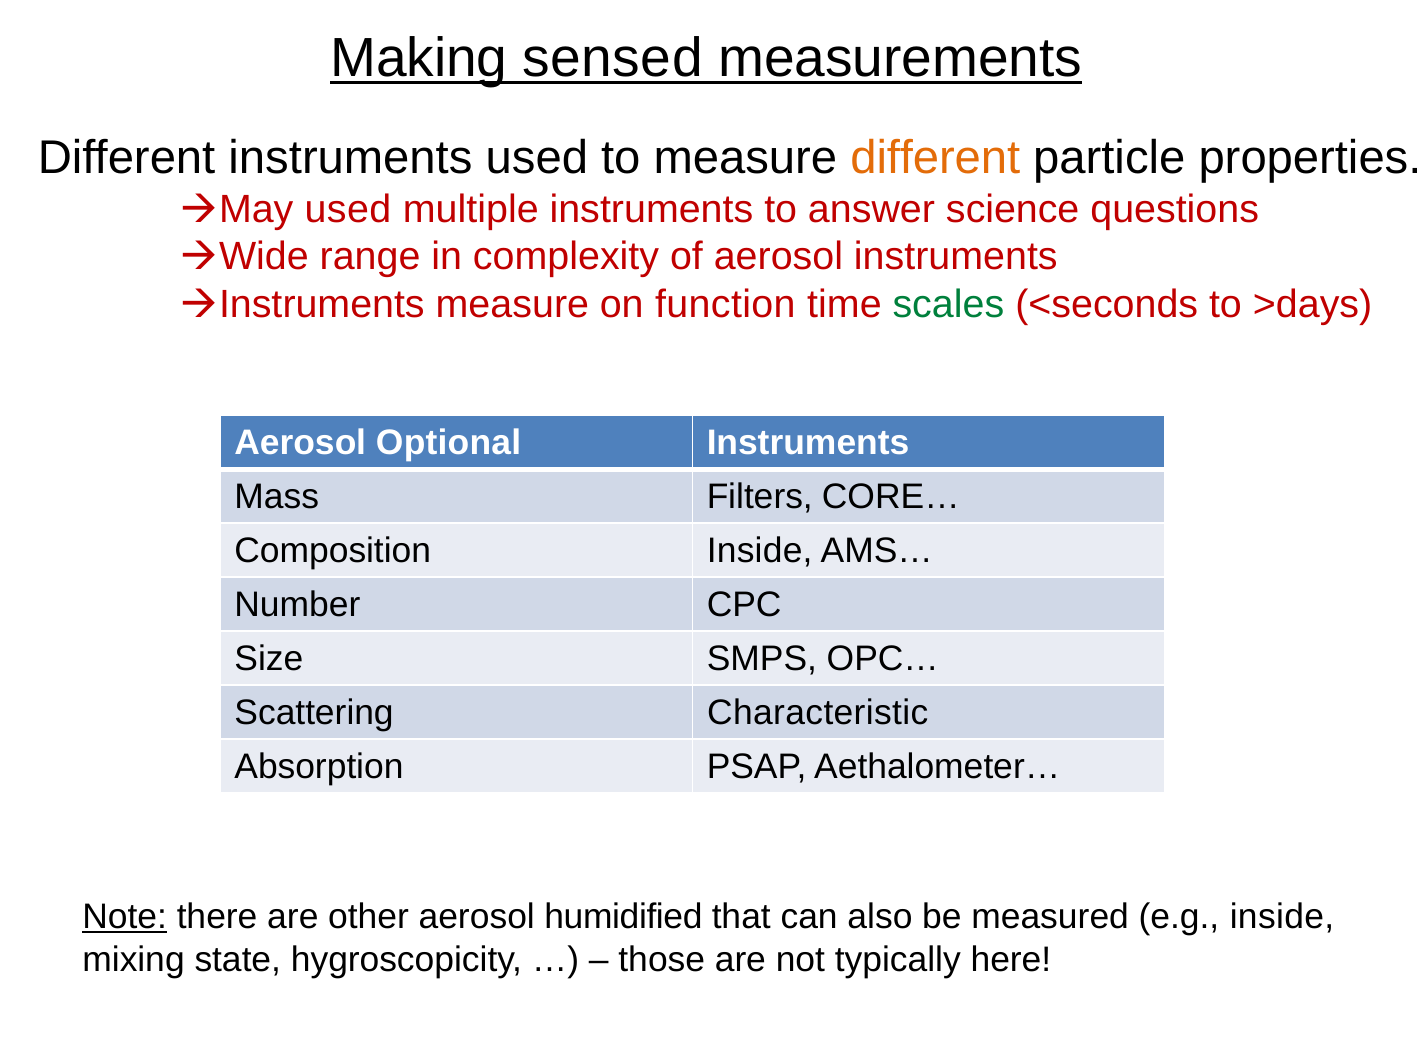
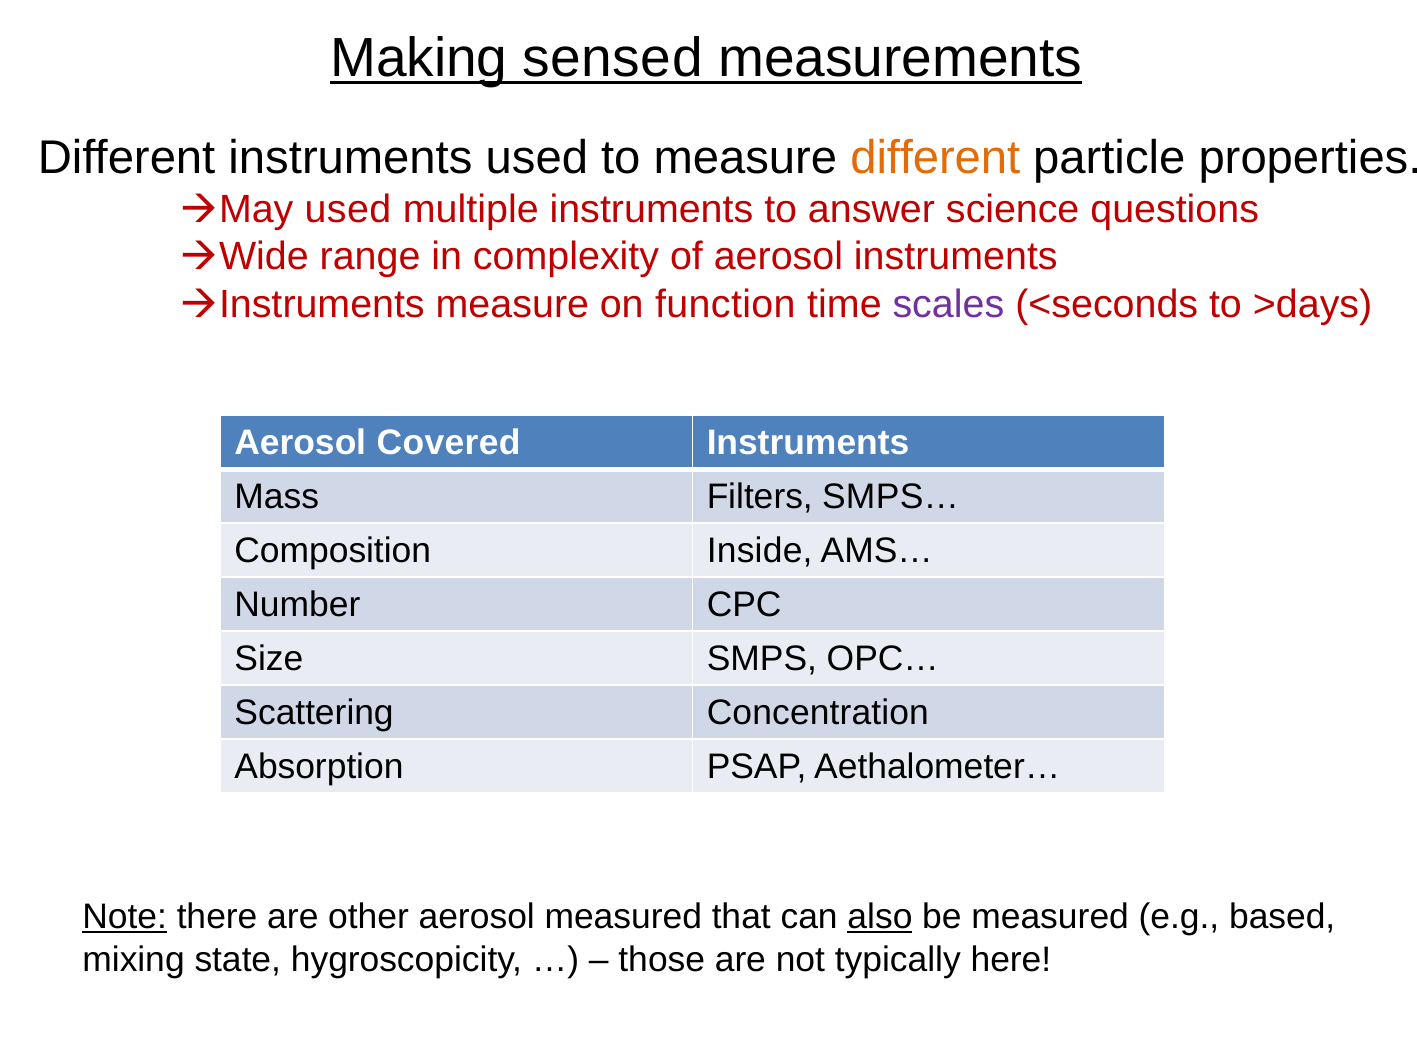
scales colour: green -> purple (948, 304)
Optional: Optional -> Covered (449, 443)
CORE…: CORE… -> SMPS… (891, 497)
Characteristic: Characteristic -> Concentration (818, 712)
aerosol humidified: humidified -> measured (623, 917)
also underline: none -> present (880, 917)
e.g inside: inside -> based (1282, 917)
